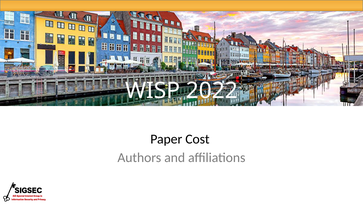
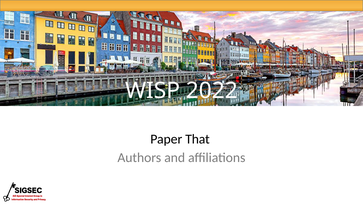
Cost: Cost -> That (197, 139)
